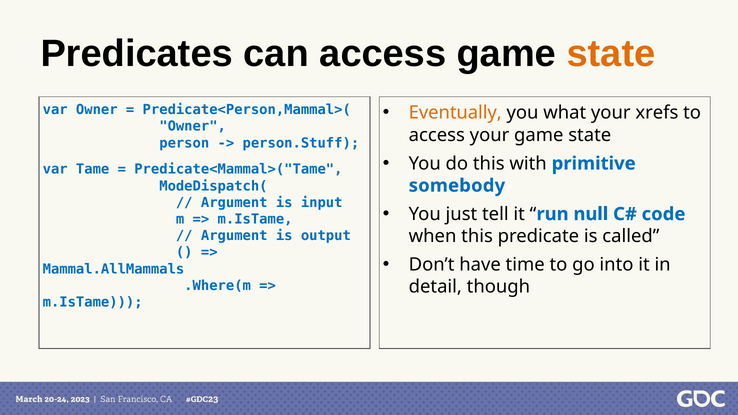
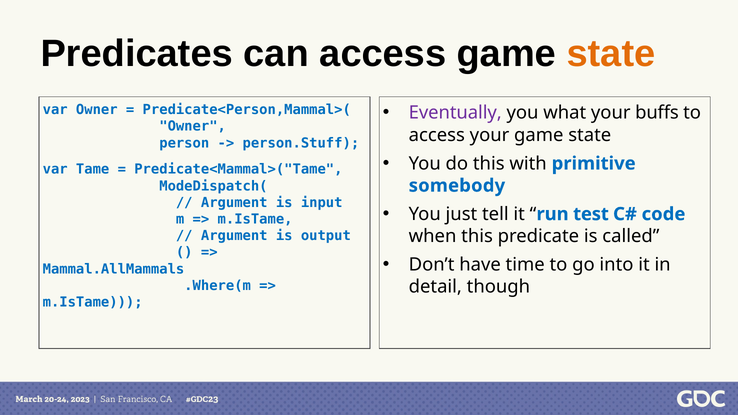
Eventually colour: orange -> purple (455, 113)
xrefs: xrefs -> buffs (657, 113)
null: null -> test (591, 214)
